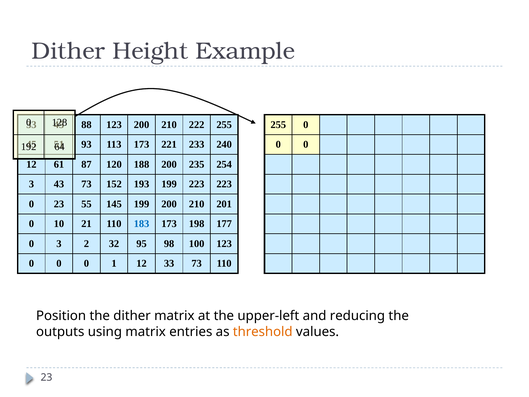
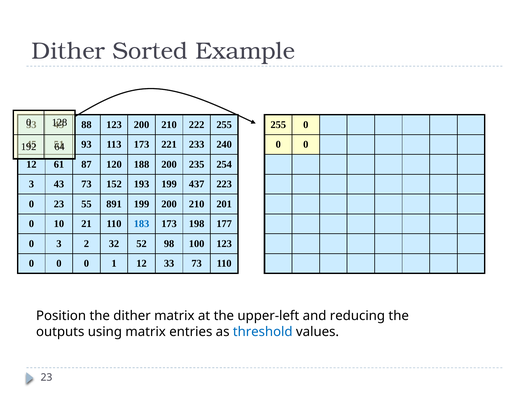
Height: Height -> Sorted (150, 51)
199 223: 223 -> 437 (197, 184)
145: 145 -> 891 (114, 204)
95: 95 -> 52 (142, 244)
threshold colour: orange -> blue (263, 331)
